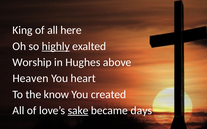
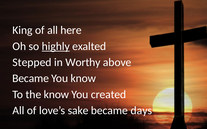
Worship: Worship -> Stepped (32, 62)
Hughes: Hughes -> Worthy (83, 62)
Heaven: Heaven -> Became (31, 79)
You heart: heart -> know (83, 79)
sake underline: present -> none (78, 111)
